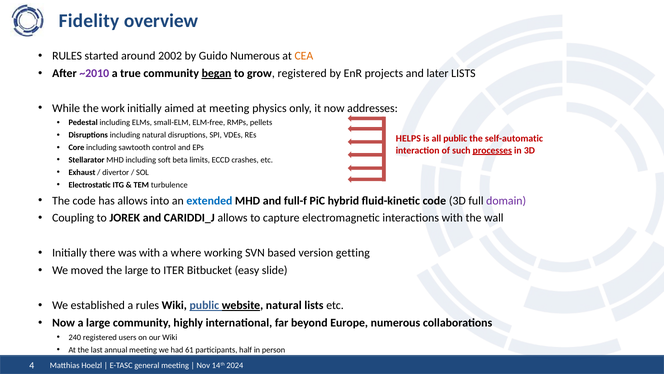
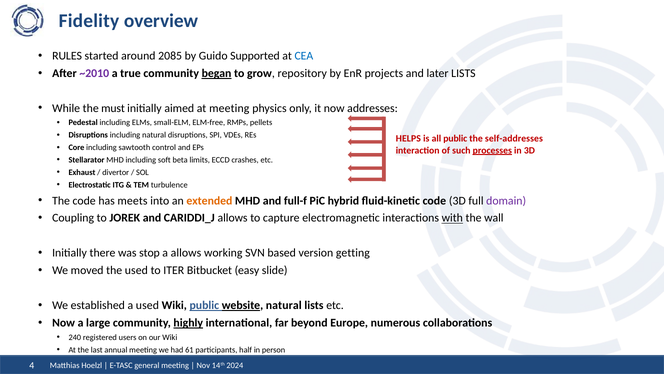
2002: 2002 -> 2085 (170, 56)
Guido Numerous: Numerous -> Supported (255, 56)
CEA colour: orange -> blue (304, 56)
grow registered: registered -> repository (302, 73)
work: work -> must (113, 108)
self-automatic: self-automatic -> self-addresses (514, 138)
has allows: allows -> meets (133, 200)
extended colour: blue -> orange (209, 200)
with underline: none -> present (452, 218)
was with: with -> stop (150, 253)
a where: where -> allows (186, 253)
the large: large -> used (136, 270)
a rules: rules -> used (147, 305)
highly underline: none -> present (188, 323)
